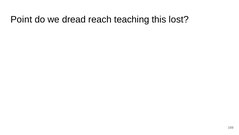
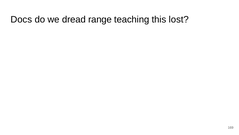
Point: Point -> Docs (21, 19)
reach: reach -> range (100, 19)
